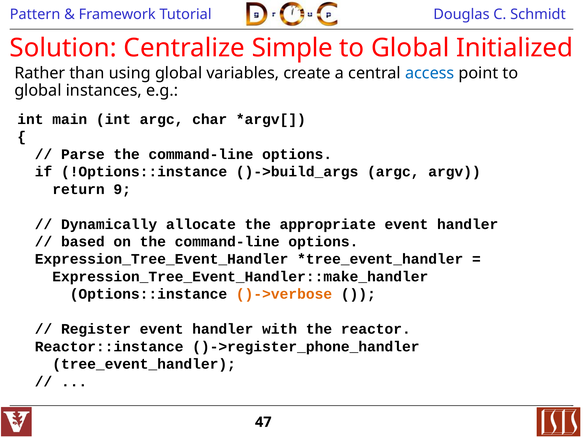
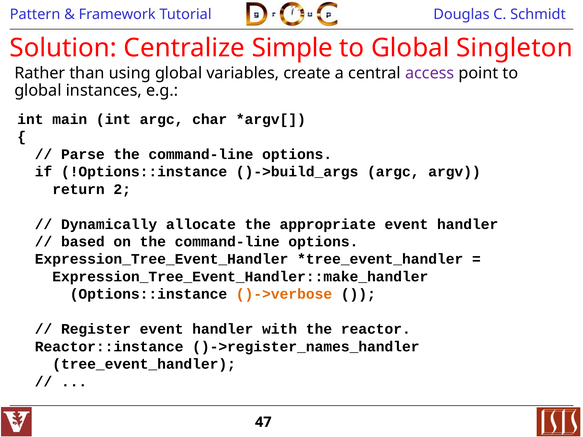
Initialized: Initialized -> Singleton (515, 48)
access colour: blue -> purple (430, 73)
9: 9 -> 2 (122, 189)
)->register_phone_handler: )->register_phone_handler -> )->register_names_handler (306, 347)
